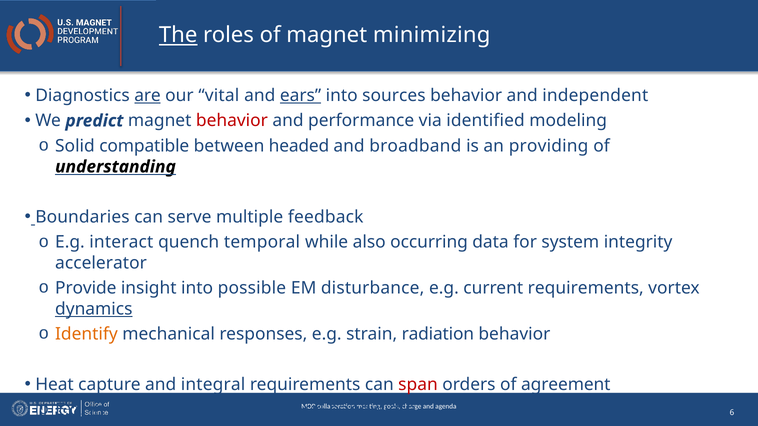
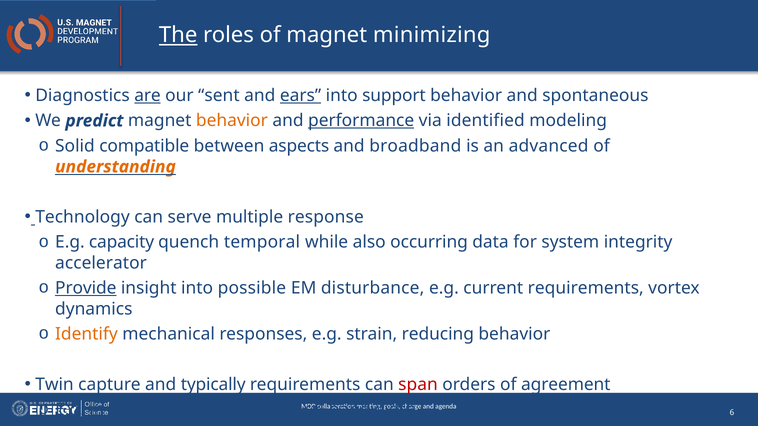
vital: vital -> sent (219, 96)
sources: sources -> support (394, 96)
independent: independent -> spontaneous (595, 96)
behavior colour: red -> orange (232, 121)
performance underline: none -> present (361, 121)
headed: headed -> aspects (299, 146)
providing: providing -> advanced (549, 146)
understanding colour: black -> orange (115, 167)
Boundaries: Boundaries -> Technology (83, 217)
feedback: feedback -> response (326, 217)
interact: interact -> capacity (122, 242)
Provide underline: none -> present (86, 288)
dynamics underline: present -> none (94, 309)
radiation: radiation -> reducing (438, 334)
Heat: Heat -> Twin (54, 385)
integral: integral -> typically (213, 385)
